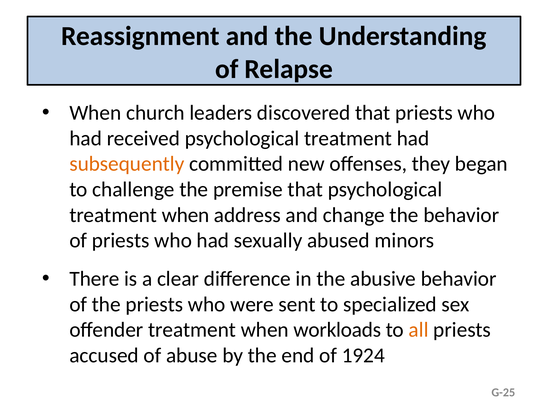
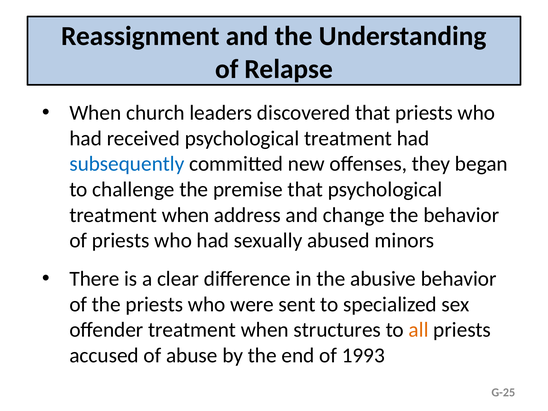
subsequently colour: orange -> blue (127, 164)
workloads: workloads -> structures (337, 330)
1924: 1924 -> 1993 (363, 355)
